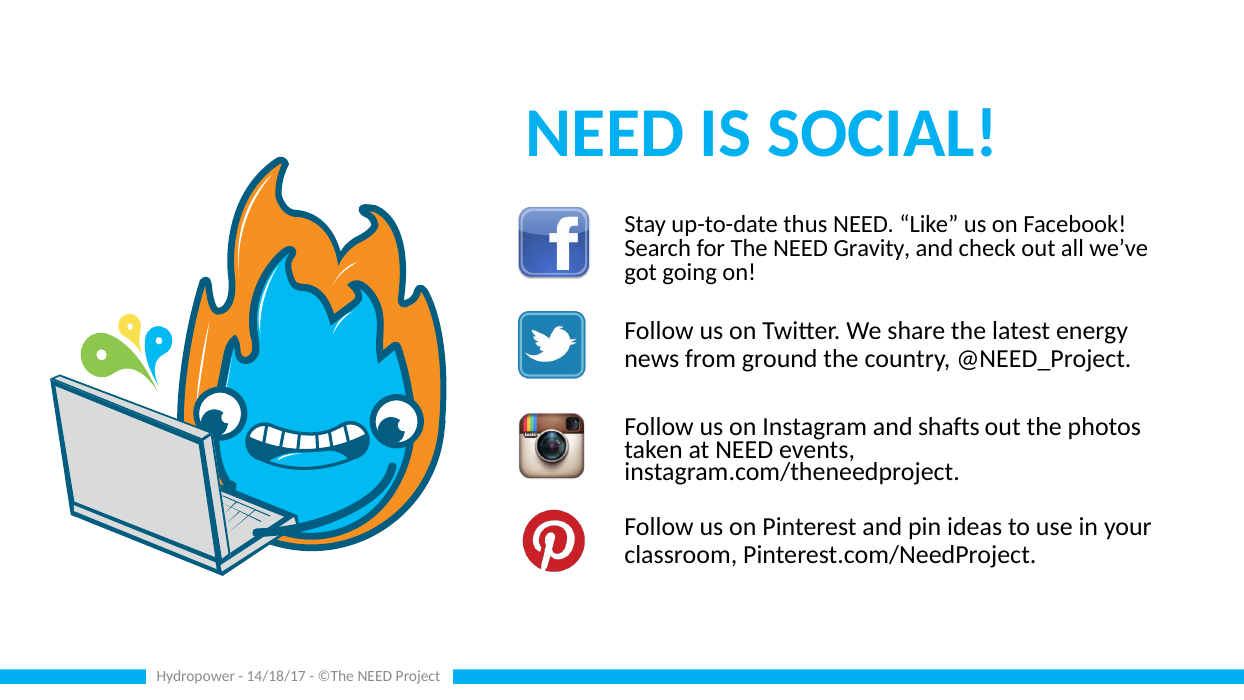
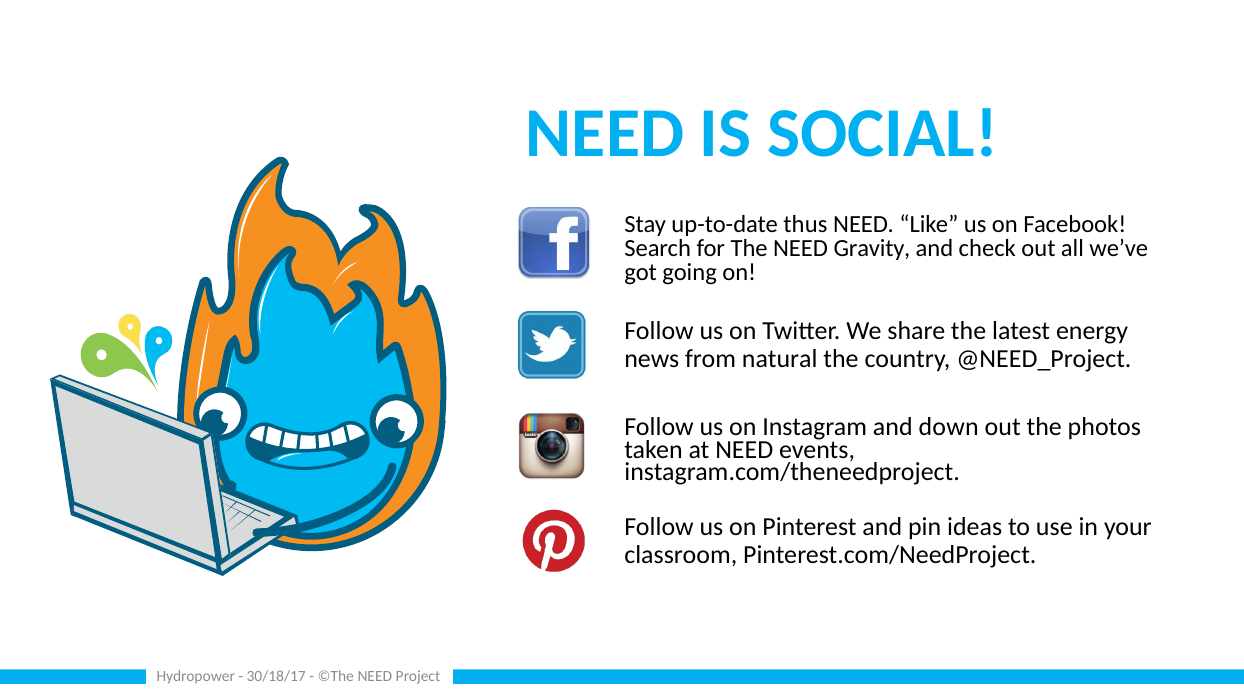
ground: ground -> natural (780, 359)
shafts: shafts -> down (949, 427)
14/18/17: 14/18/17 -> 30/18/17 (276, 676)
